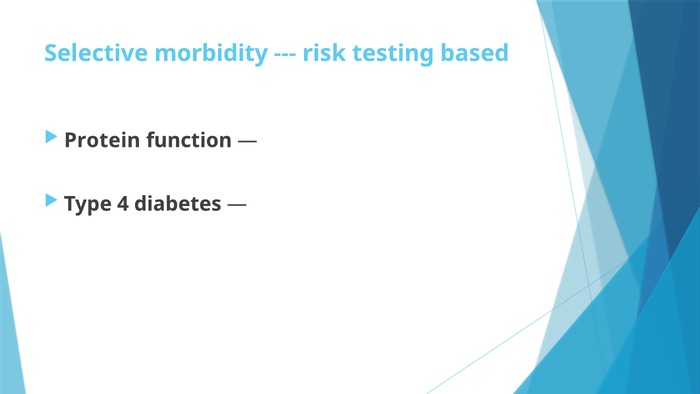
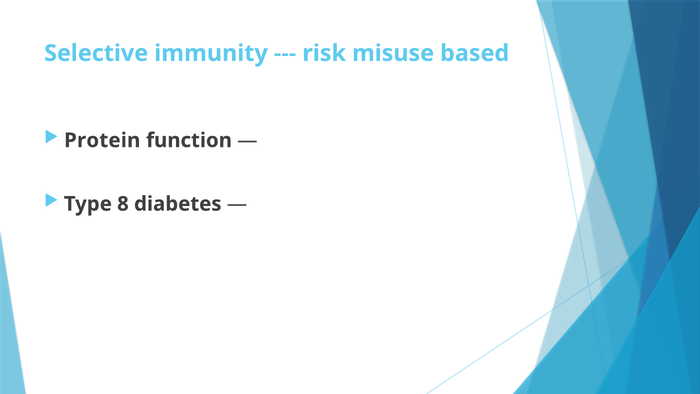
morbidity: morbidity -> immunity (211, 53)
testing: testing -> misuse (393, 53)
4: 4 -> 8 (123, 204)
